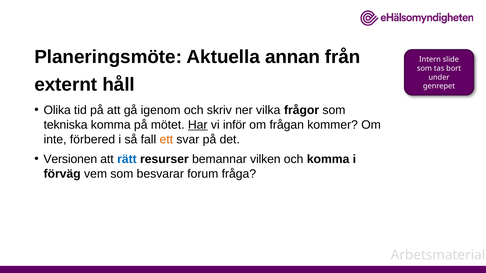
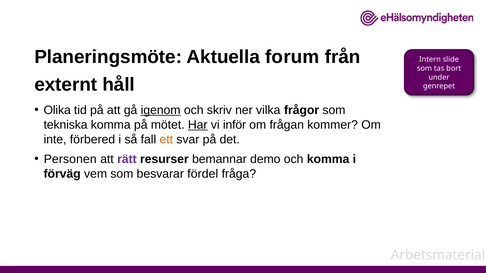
annan: annan -> forum (292, 57)
igenom underline: none -> present (161, 110)
Versionen: Versionen -> Personen (70, 160)
rätt colour: blue -> purple (127, 160)
vilken: vilken -> demo (265, 160)
forum: forum -> fördel (203, 174)
